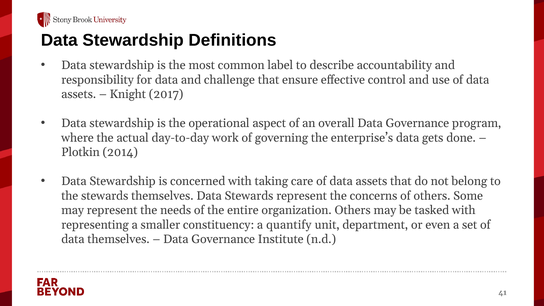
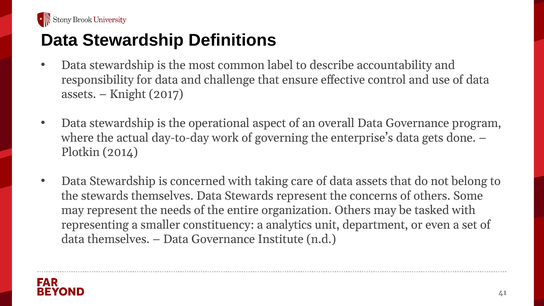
quantify: quantify -> analytics (289, 225)
